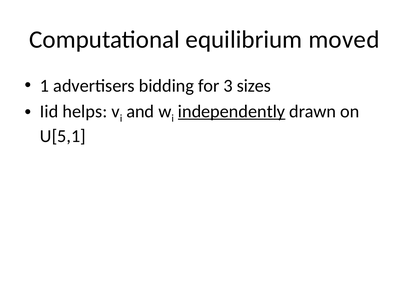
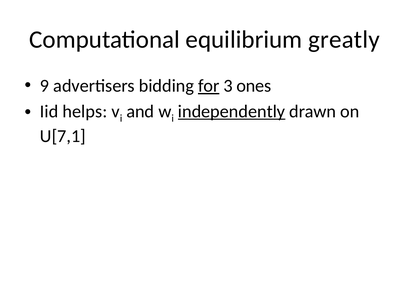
moved: moved -> greatly (344, 40)
1: 1 -> 9 (45, 86)
for underline: none -> present (209, 86)
sizes: sizes -> ones (254, 86)
U[5,1: U[5,1 -> U[7,1 (63, 136)
